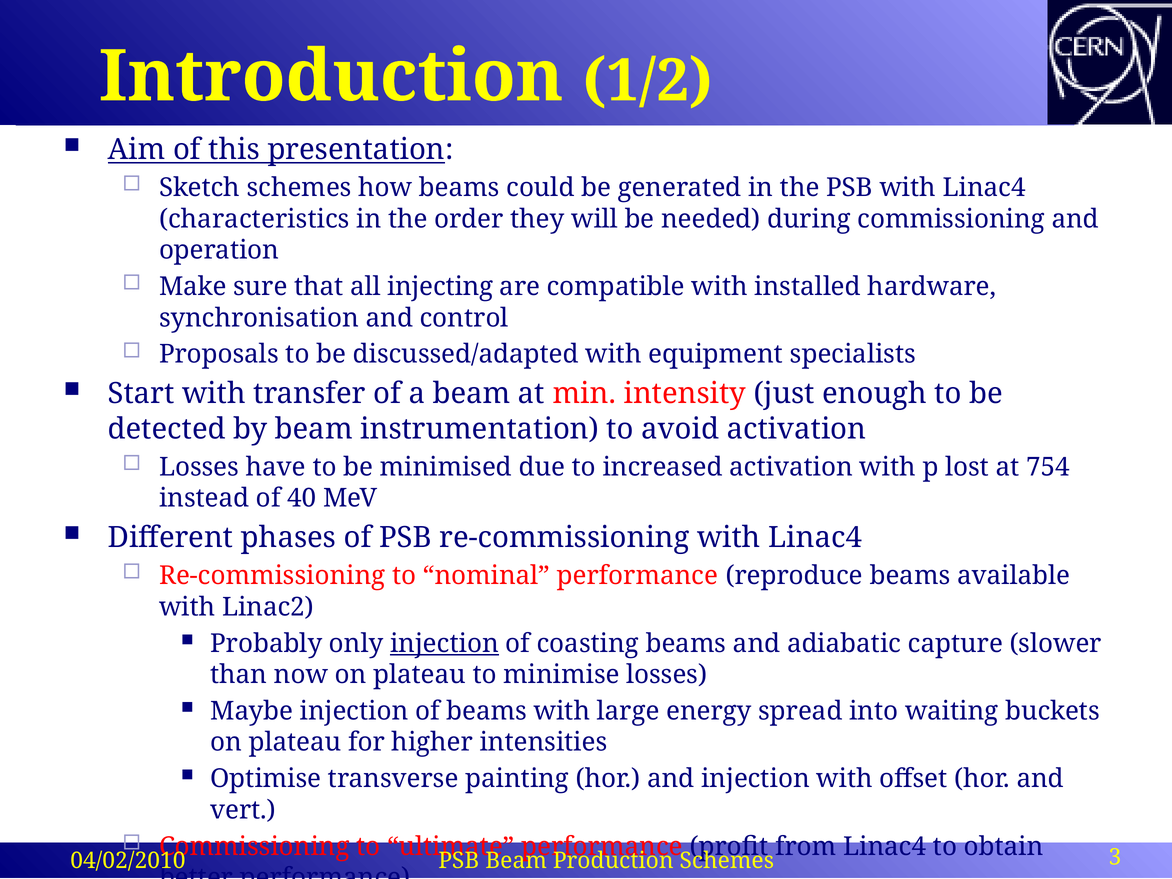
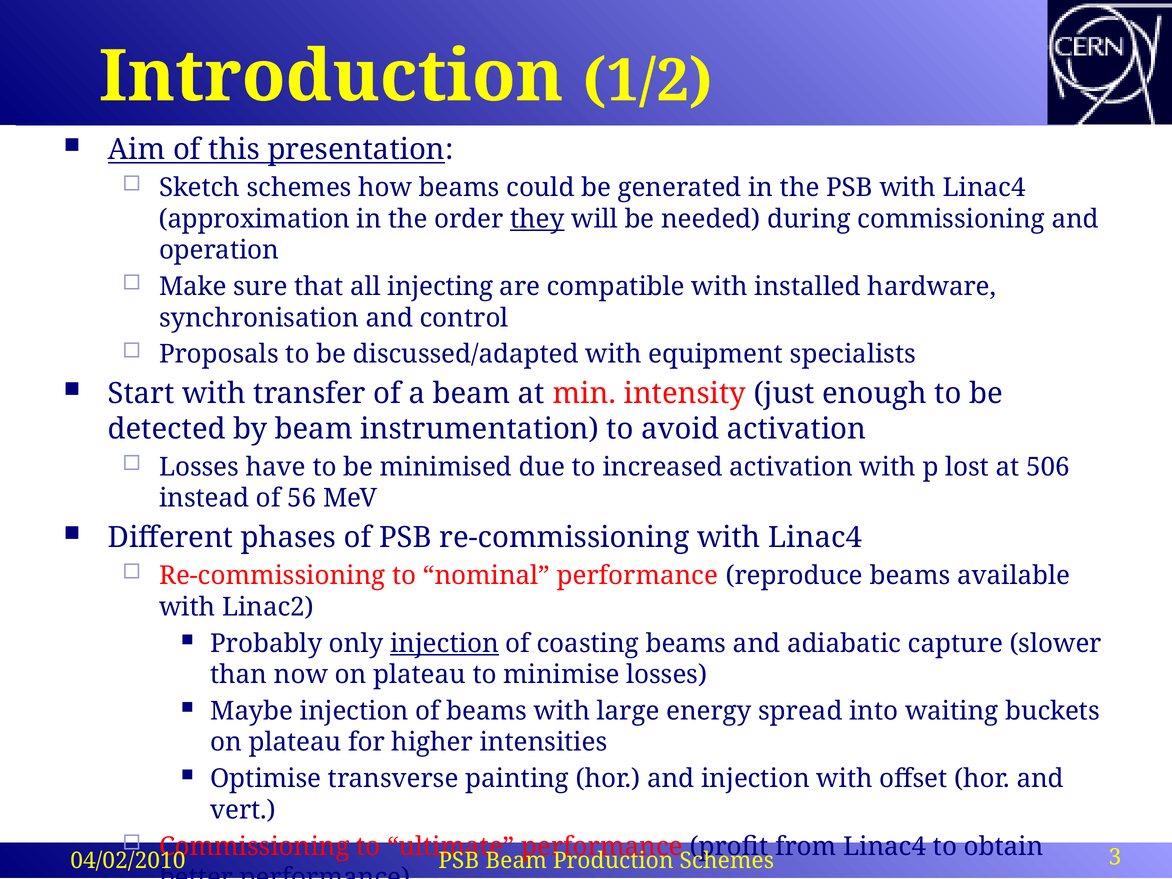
characteristics: characteristics -> approximation (254, 219)
they underline: none -> present (537, 219)
754: 754 -> 506 (1048, 467)
40: 40 -> 56 (302, 498)
